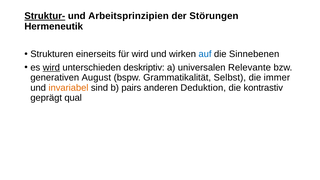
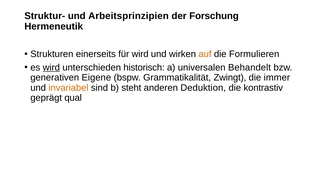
Struktur- underline: present -> none (45, 16)
Störungen: Störungen -> Forschung (214, 16)
auf colour: blue -> orange (205, 54)
Sinnebenen: Sinnebenen -> Formulieren (254, 54)
deskriptiv: deskriptiv -> historisch (144, 68)
Relevante: Relevante -> Behandelt (249, 68)
August: August -> Eigene (96, 78)
Selbst: Selbst -> Zwingt (230, 78)
pairs: pairs -> steht (131, 88)
